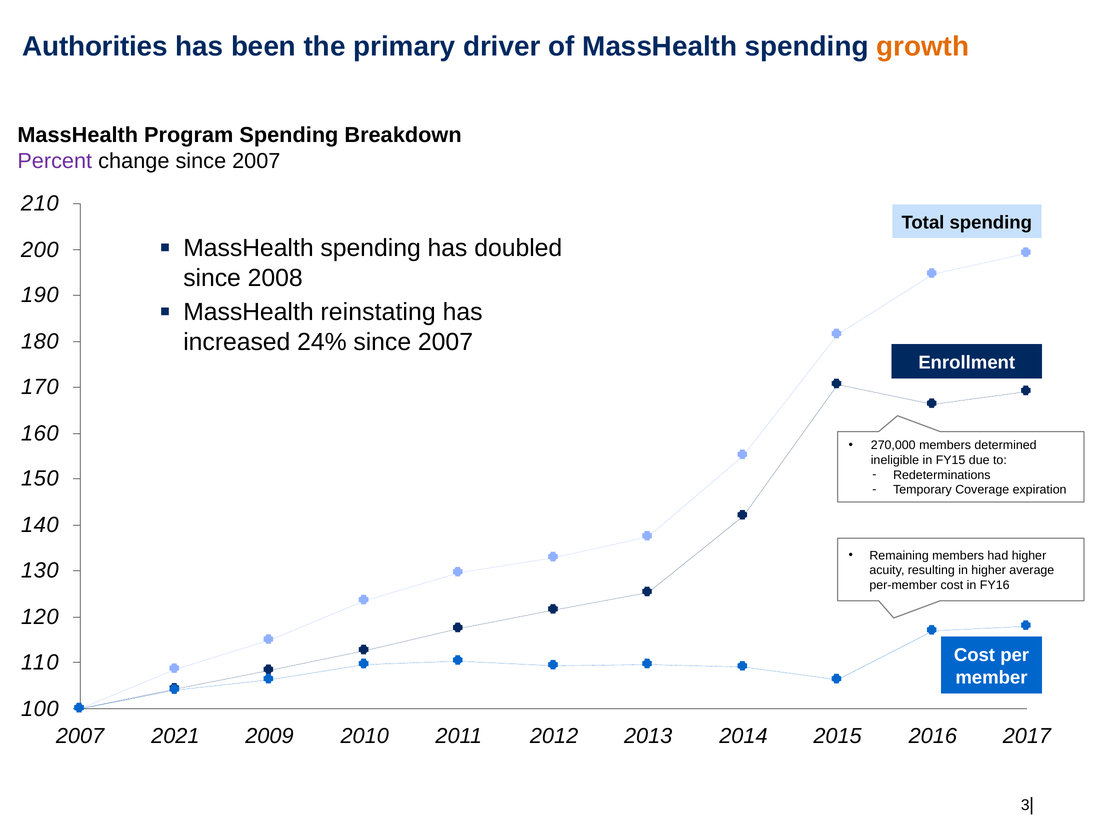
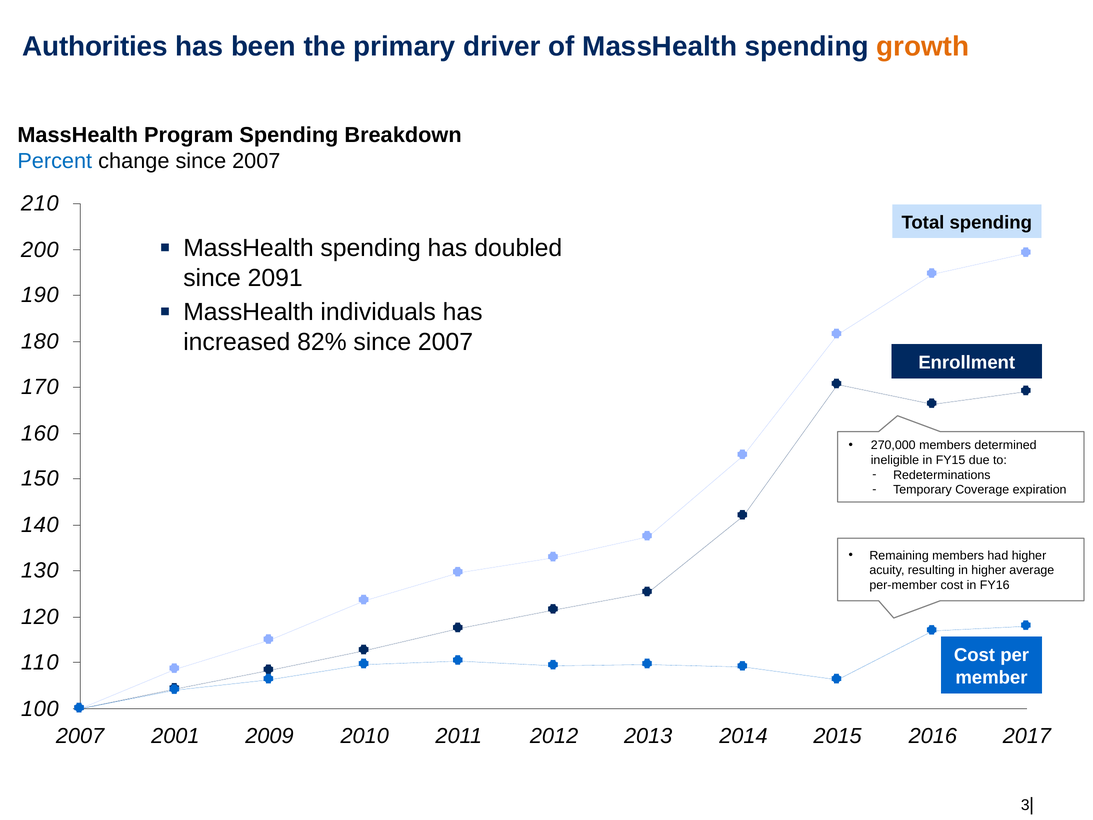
Percent colour: purple -> blue (55, 161)
2008: 2008 -> 2091 (275, 278)
reinstating: reinstating -> individuals (378, 312)
24%: 24% -> 82% (322, 342)
2021: 2021 -> 2001 (175, 736)
